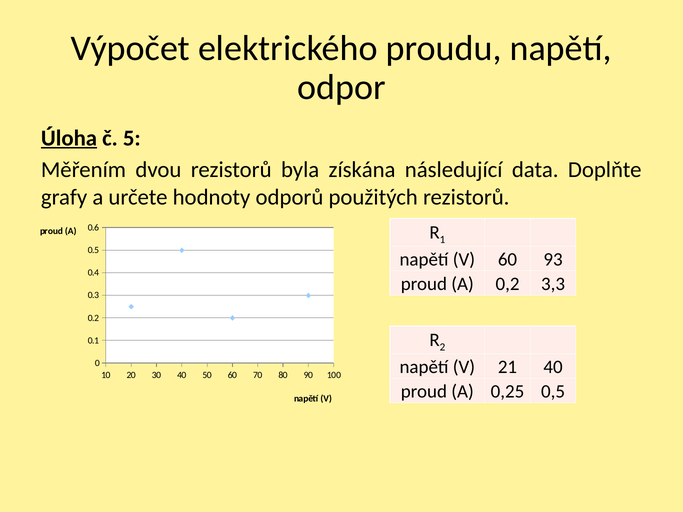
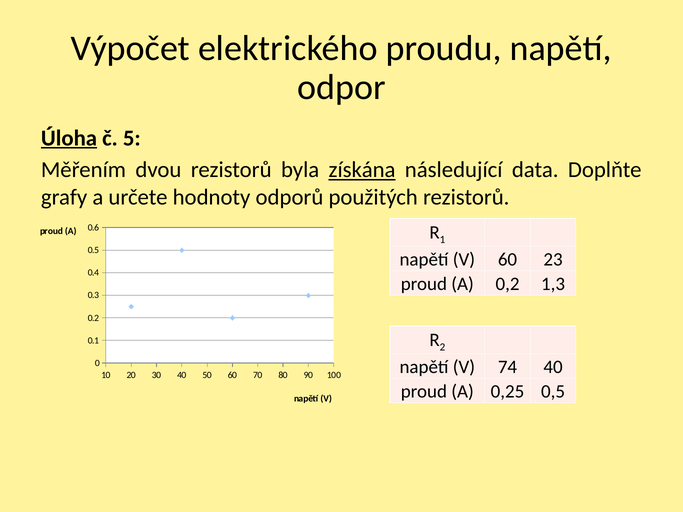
získána underline: none -> present (362, 170)
93: 93 -> 23 (553, 259)
3,3: 3,3 -> 1,3 (553, 284)
21: 21 -> 74 (507, 367)
